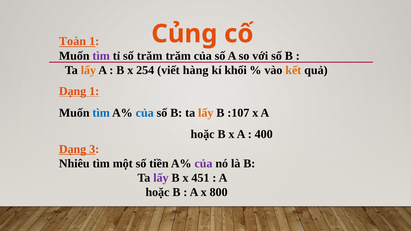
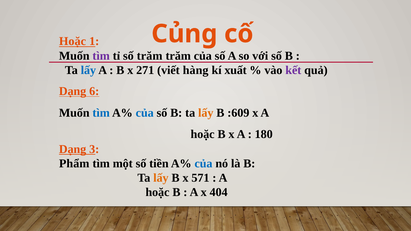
Toàn: Toàn -> Hoặc (73, 41)
lấy colour: orange -> blue (88, 70)
254: 254 -> 271 (145, 70)
khối: khối -> xuất (236, 70)
kết colour: orange -> purple (293, 70)
Dạng 1: 1 -> 6 (94, 91)
:107: :107 -> :609 (238, 113)
400: 400 -> 180 (264, 134)
Nhiêu: Nhiêu -> Phẩm (74, 164)
của colour: purple -> blue (203, 164)
lấy colour: purple -> orange (161, 178)
451: 451 -> 571 (200, 178)
800: 800 -> 404 (219, 192)
